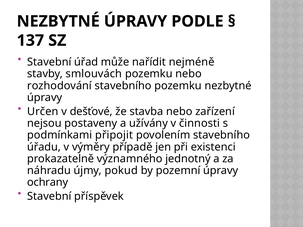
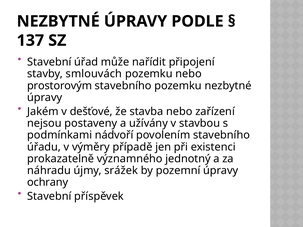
nejméně: nejméně -> připojení (192, 62)
rozhodování: rozhodování -> prostorovým (60, 86)
Určen: Určen -> Jakém (43, 112)
činnosti: činnosti -> stavbou (200, 123)
připojit: připojit -> nádvoří (114, 135)
pokud: pokud -> srážek (121, 171)
